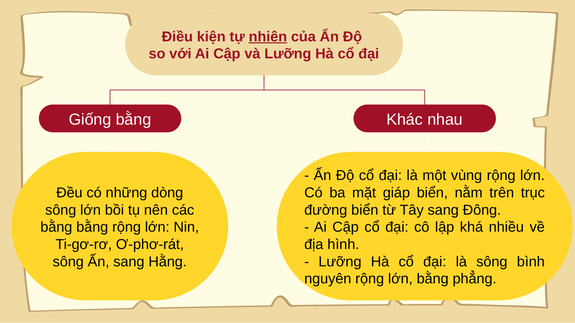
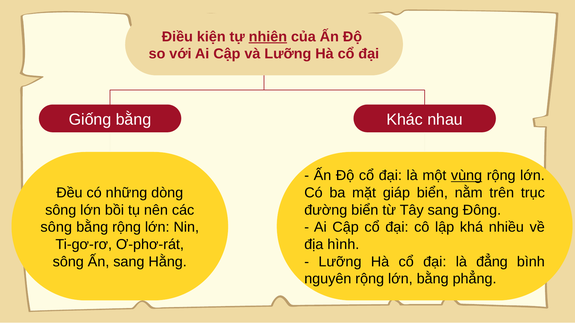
vùng underline: none -> present (467, 176)
bằng: bằng -> sông (56, 227)
là sông: sông -> đẳng (492, 262)
